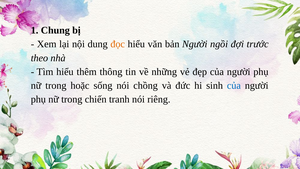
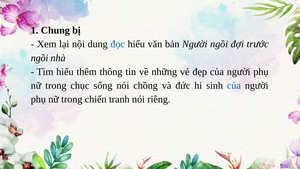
đọc colour: orange -> blue (118, 44)
theo: theo -> ngồi (39, 58)
hoặc: hoặc -> chục (80, 85)
